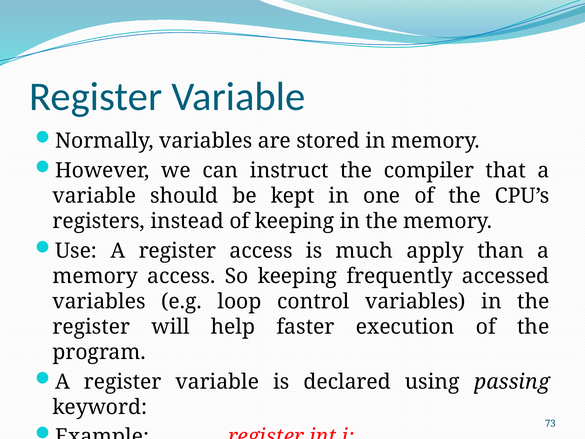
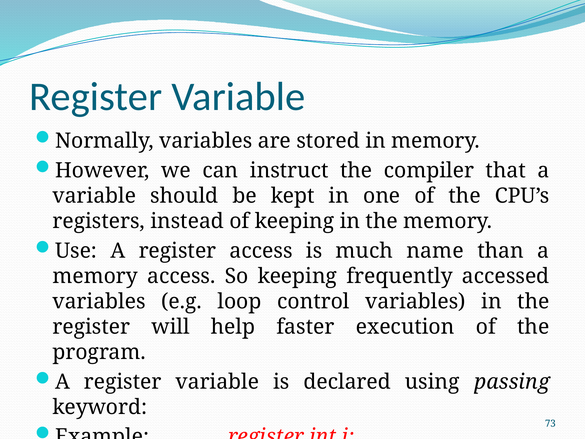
apply: apply -> name (435, 251)
